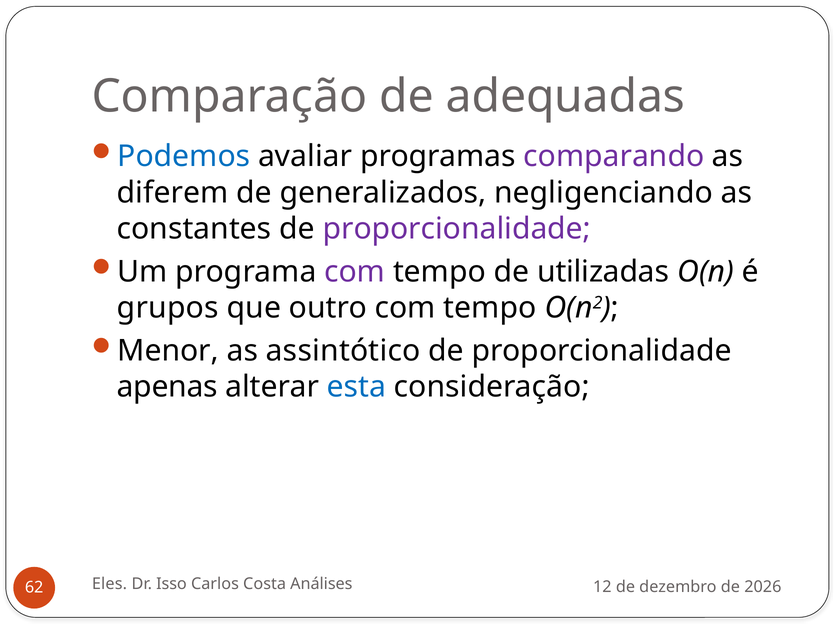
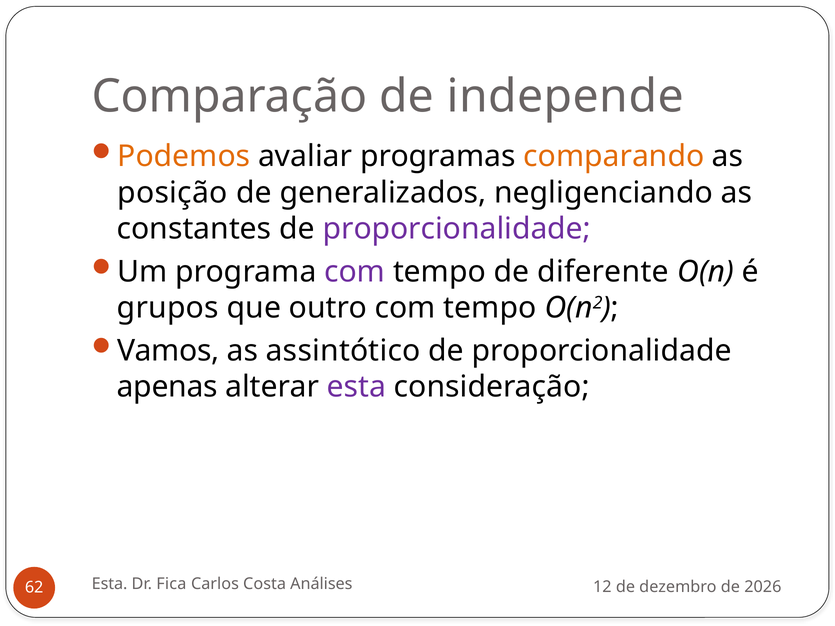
adequadas: adequadas -> independe (565, 96)
Podemos colour: blue -> orange (184, 157)
comparando colour: purple -> orange (614, 157)
diferem: diferem -> posição (172, 193)
utilizadas: utilizadas -> diferente (603, 272)
Menor: Menor -> Vamos (168, 351)
esta colour: blue -> purple (356, 387)
Eles: Eles -> Esta (110, 584)
Isso: Isso -> Fica (171, 584)
